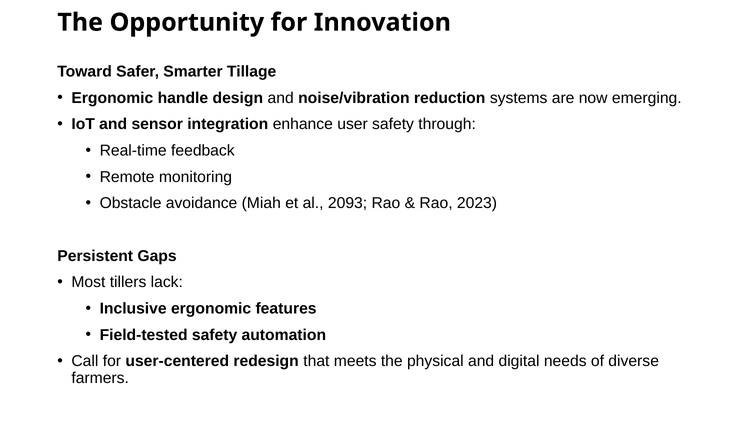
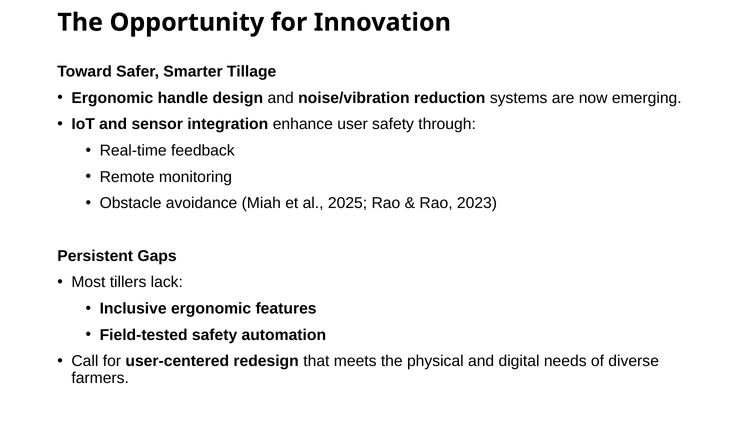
2093: 2093 -> 2025 (348, 203)
